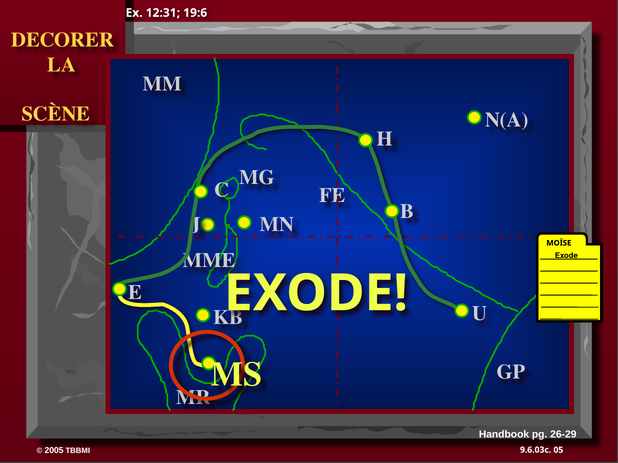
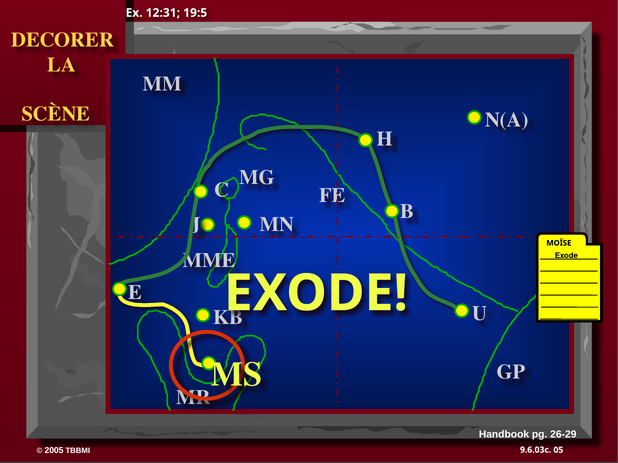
19:6: 19:6 -> 19:5 (195, 13)
